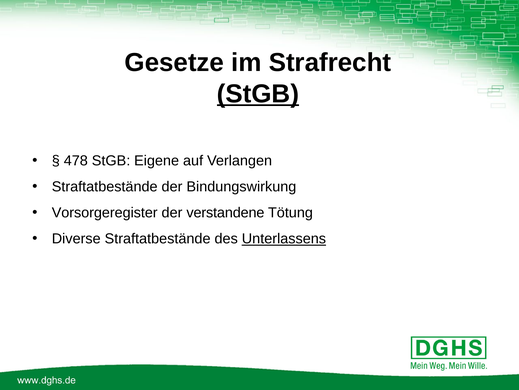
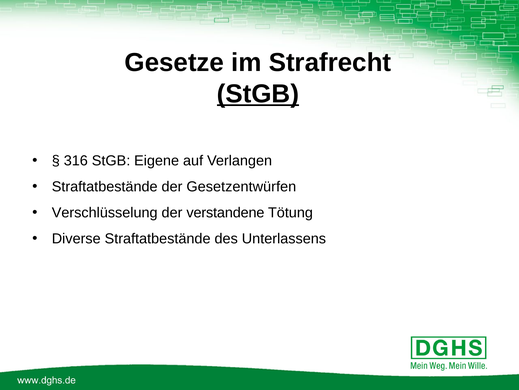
478: 478 -> 316 (76, 161)
Bindungswirkung: Bindungswirkung -> Gesetzentwürfen (241, 187)
Vorsorgeregister: Vorsorgeregister -> Verschlüsselung (105, 212)
Unterlassens underline: present -> none (284, 238)
